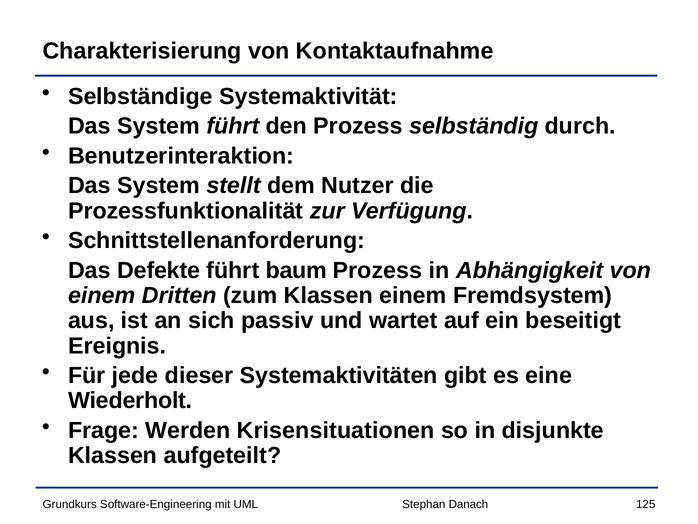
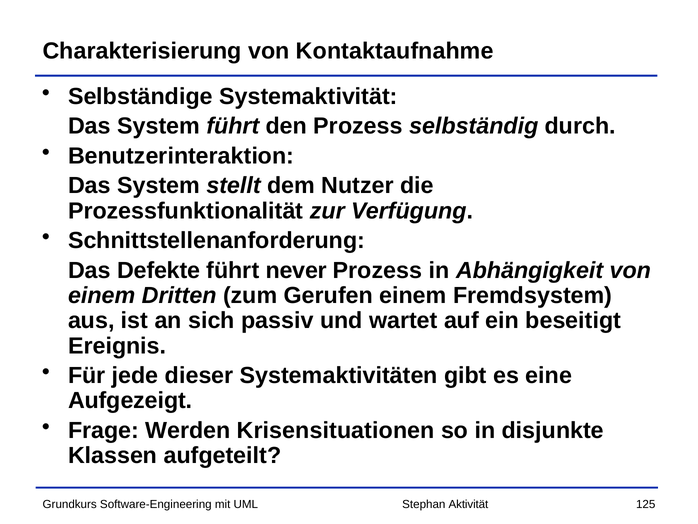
baum: baum -> never (296, 270)
zum Klassen: Klassen -> Gerufen (328, 295)
Wiederholt: Wiederholt -> Aufgezeigt (130, 400)
Danach: Danach -> Aktivität (468, 504)
